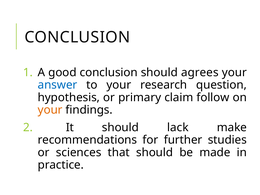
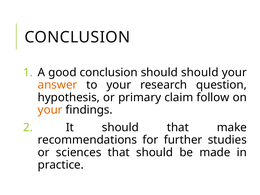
should agrees: agrees -> should (200, 72)
answer colour: blue -> orange (58, 85)
should lack: lack -> that (178, 127)
